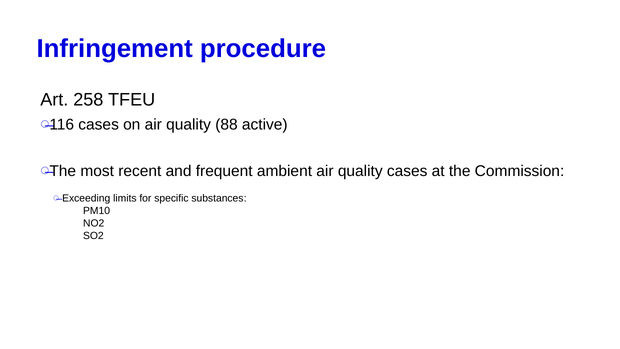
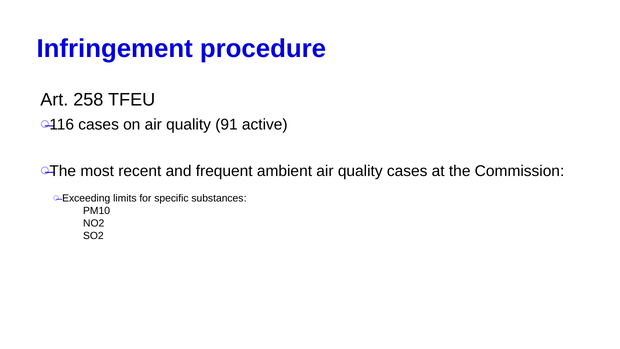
88: 88 -> 91 (226, 124)
